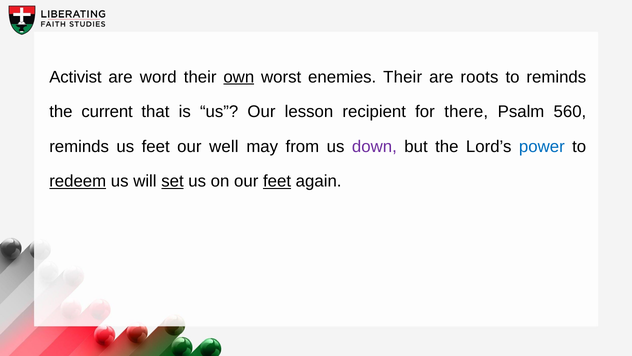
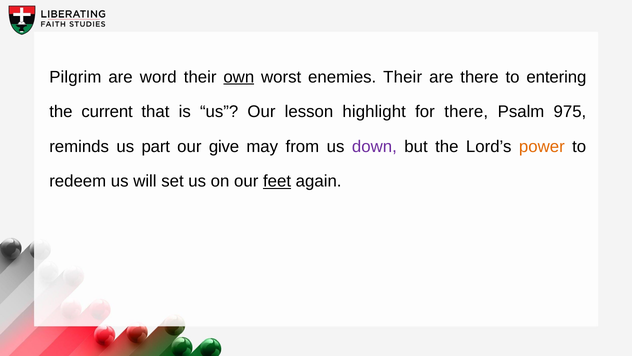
Activist: Activist -> Pilgrim (75, 77)
are roots: roots -> there (479, 77)
to reminds: reminds -> entering (556, 77)
recipient: recipient -> highlight (374, 112)
560: 560 -> 975 (570, 112)
us feet: feet -> part (156, 146)
well: well -> give (224, 146)
power colour: blue -> orange (542, 146)
redeem underline: present -> none (78, 181)
set underline: present -> none (172, 181)
